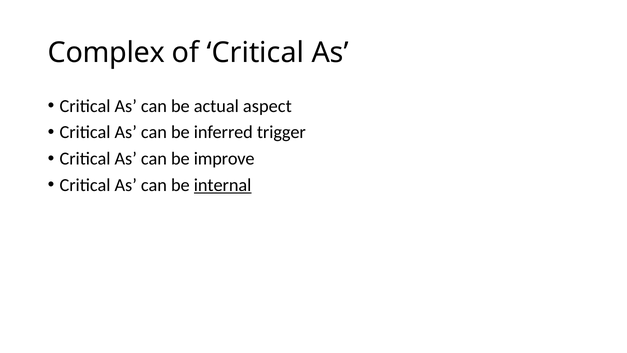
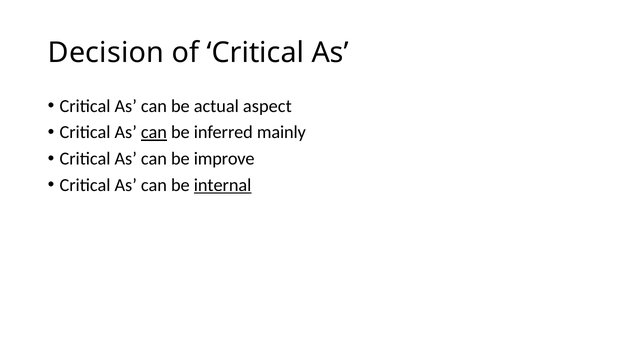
Complex: Complex -> Decision (106, 53)
can underline: none -> present (154, 132)
trigger: trigger -> mainly (281, 132)
